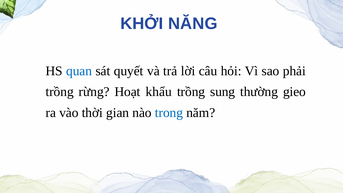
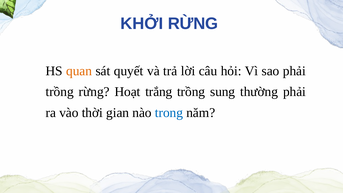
KHỞI NĂNG: NĂNG -> RỪNG (193, 24)
quan colour: blue -> orange (79, 71)
khẩu: khẩu -> trắng (159, 92)
thường gieo: gieo -> phải (294, 92)
